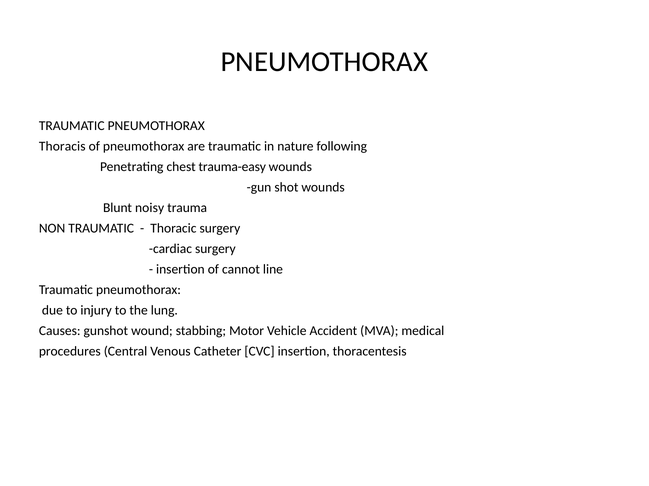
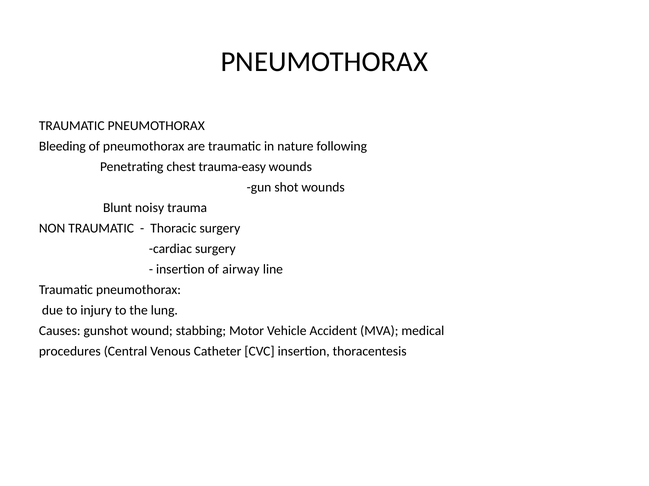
Thoracis: Thoracis -> Bleeding (62, 146)
cannot: cannot -> airway (241, 270)
